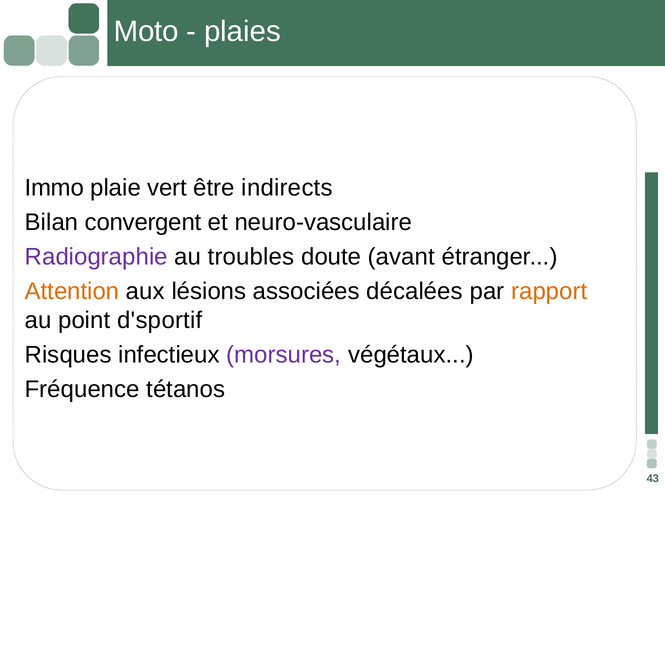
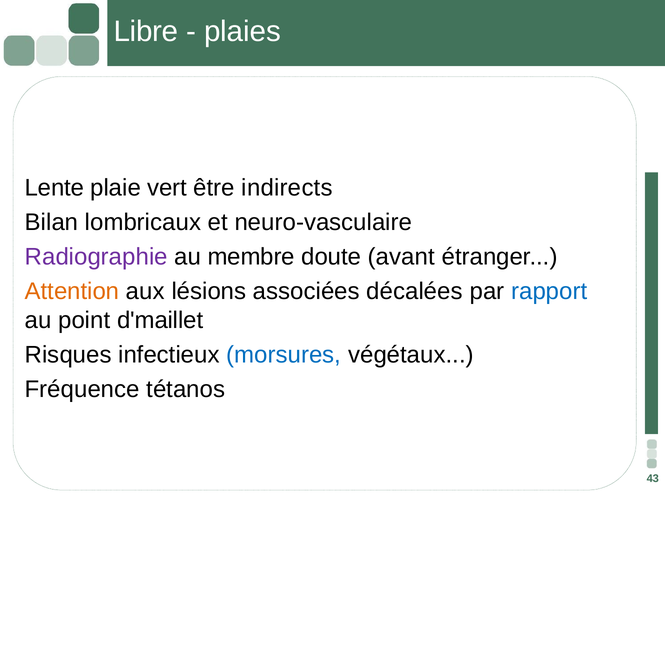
Moto: Moto -> Libre (146, 32)
Immo: Immo -> Lente (54, 188)
convergent: convergent -> lombricaux (143, 222)
troubles: troubles -> membre (251, 257)
rapport colour: orange -> blue (549, 292)
d'sportif: d'sportif -> d'maillet (160, 320)
morsures colour: purple -> blue (284, 355)
